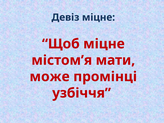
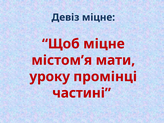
може: може -> уроку (50, 77)
узбіччя: узбіччя -> частині (82, 93)
